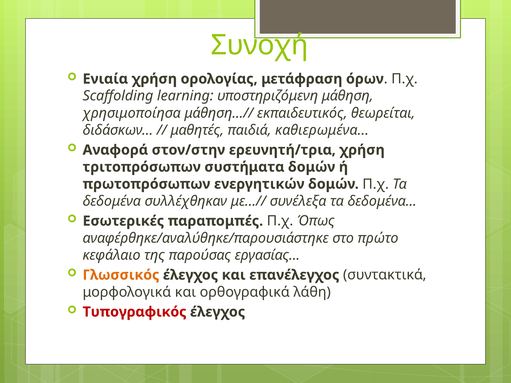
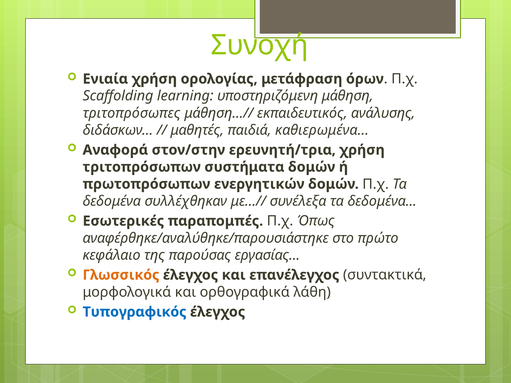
χρησιμοποίησα: χρησιμοποίησα -> τριτοπρόσωπες (132, 113)
θεωρείται: θεωρείται -> ανάλυσης (383, 113)
Τυπογραφικός colour: red -> blue (135, 312)
